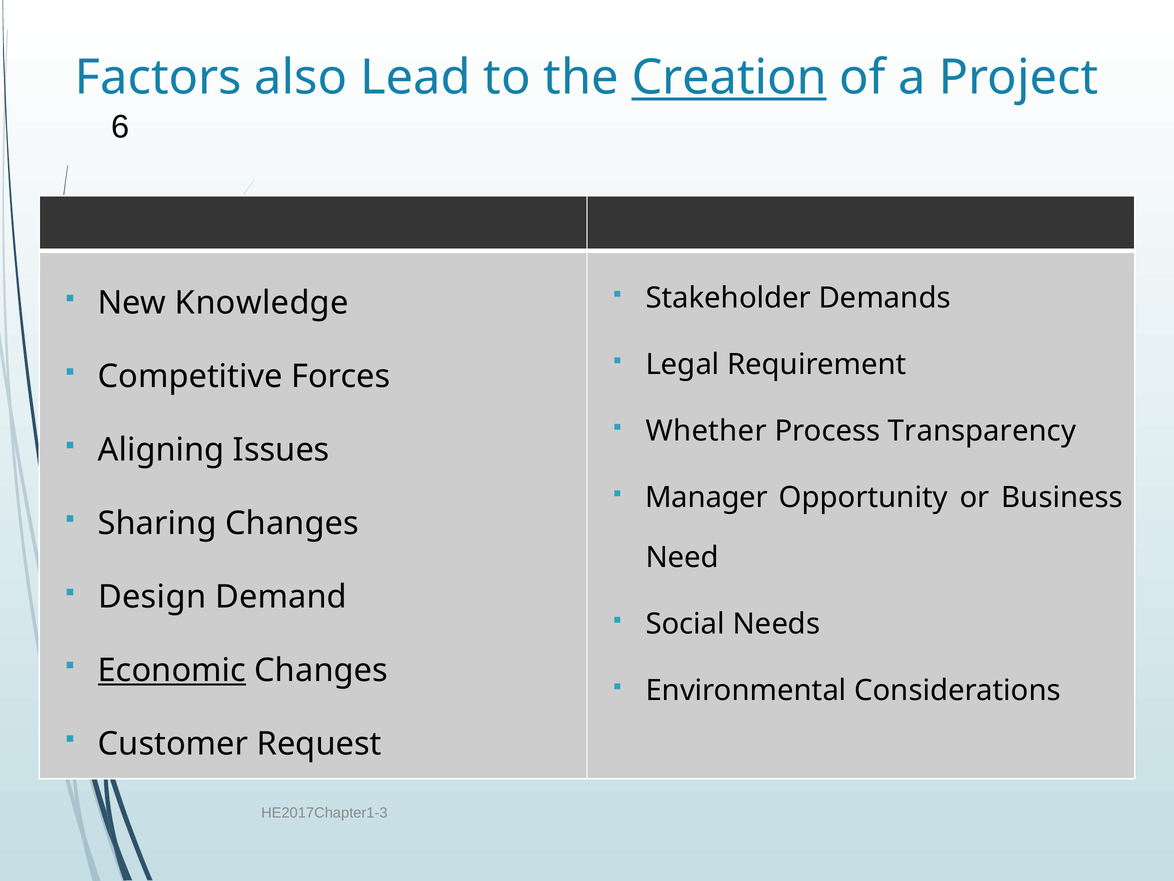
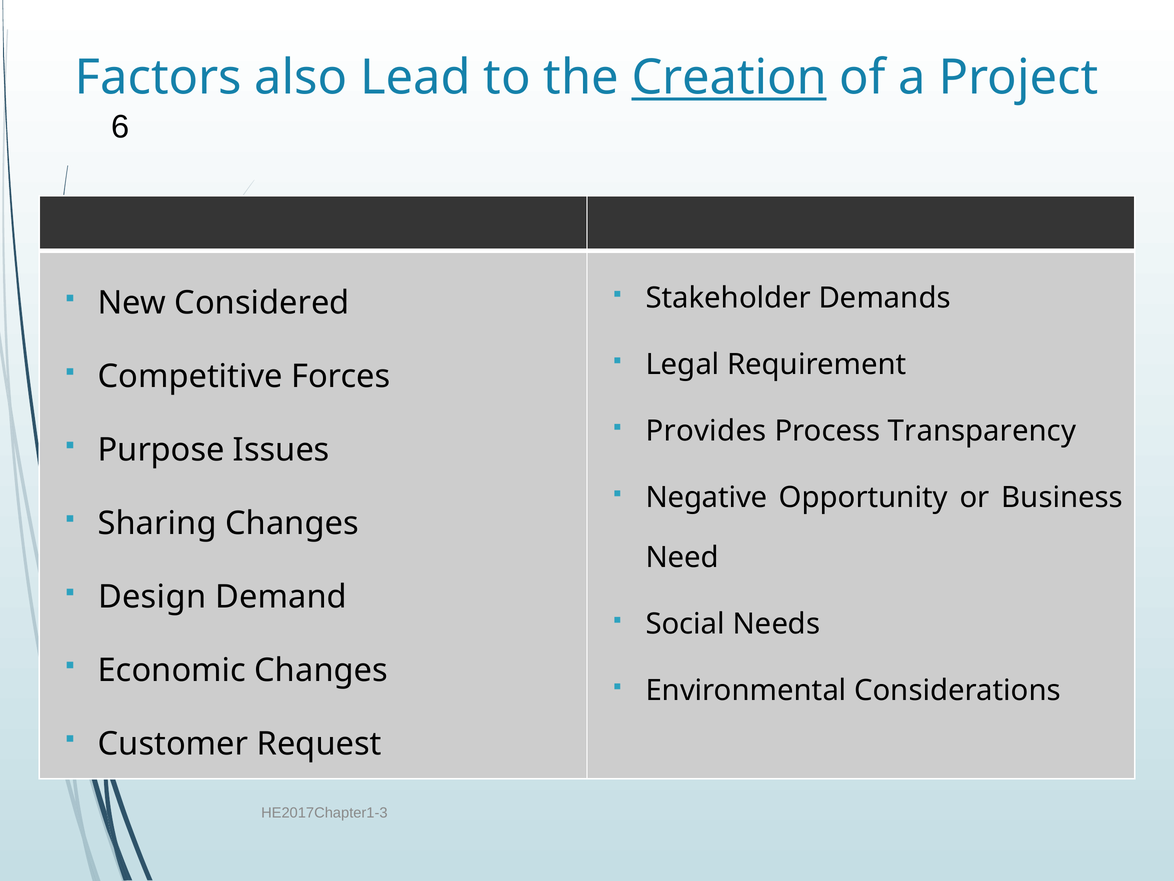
Knowledge: Knowledge -> Considered (262, 303)
Whether: Whether -> Provides (706, 431)
Aligning: Aligning -> Purpose (161, 450)
Manager: Manager -> Negative (706, 497)
Economic underline: present -> none (172, 670)
